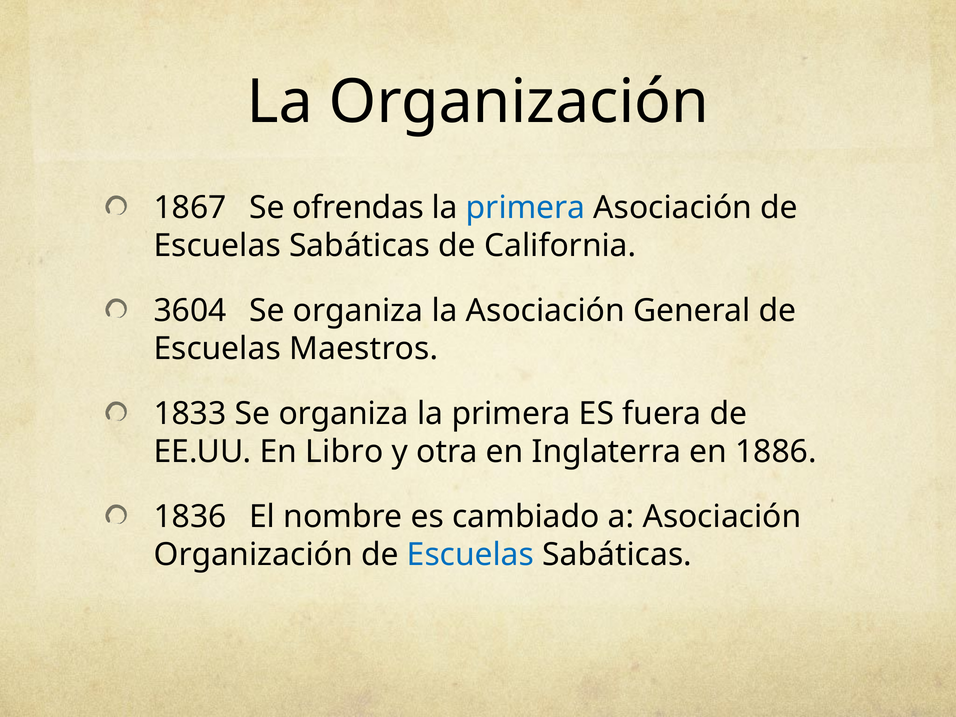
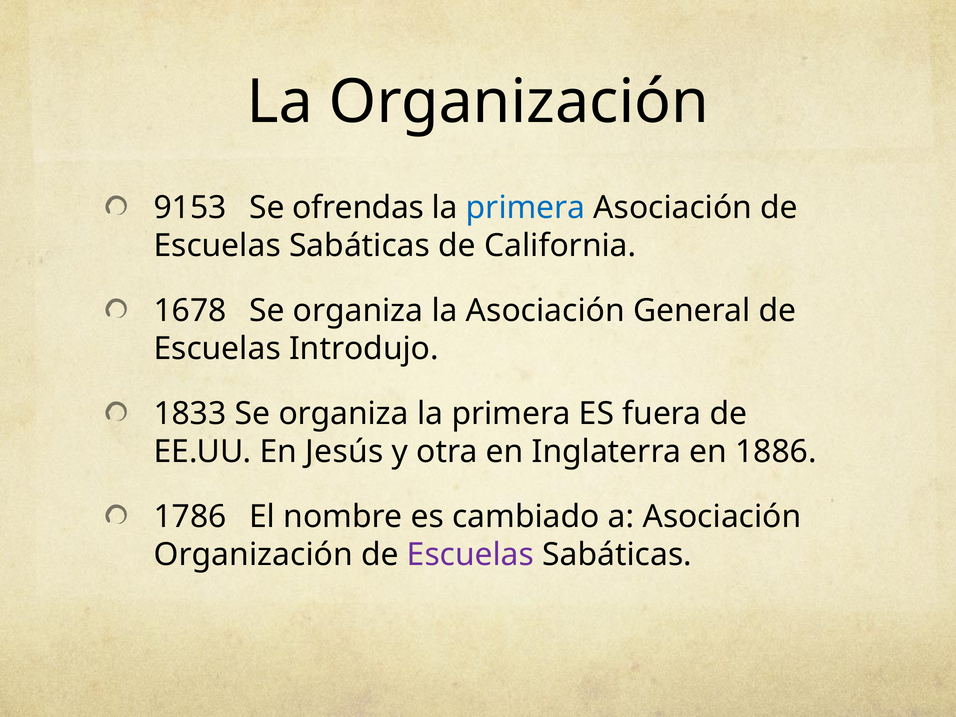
1867: 1867 -> 9153 (190, 208)
3604: 3604 -> 1678 (190, 311)
Maestros: Maestros -> Introdujo (364, 349)
Libro: Libro -> Jesús (344, 452)
1836: 1836 -> 1786 (190, 517)
Escuelas colour: blue -> purple (471, 555)
